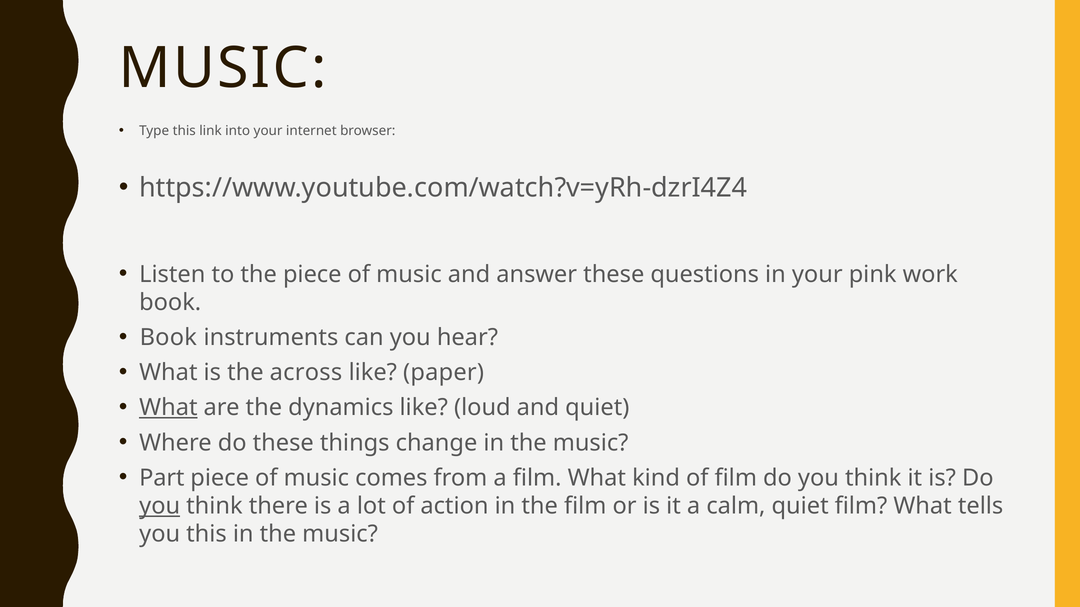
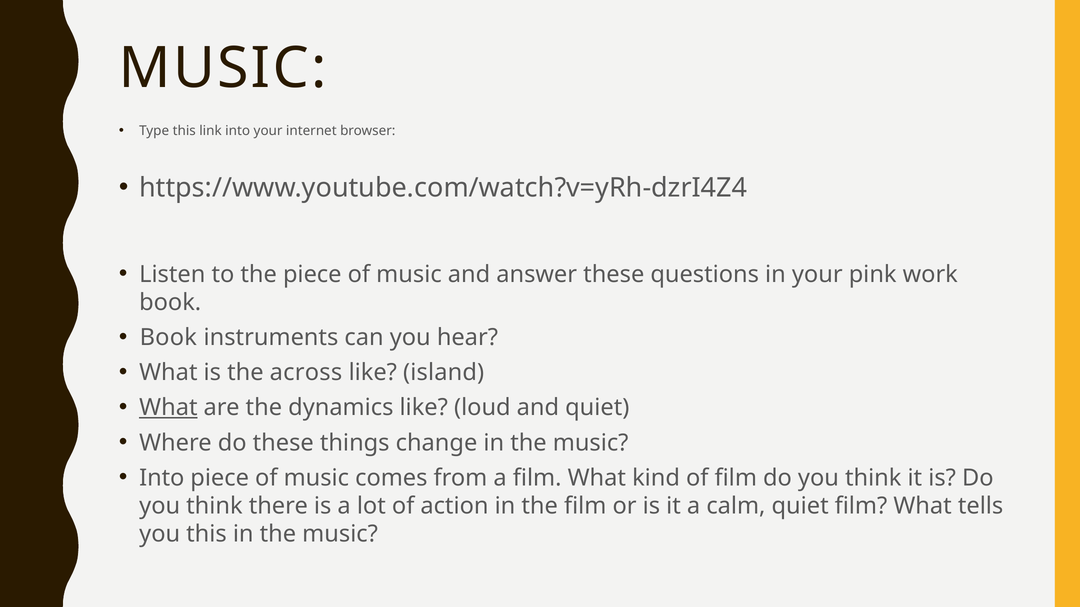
paper: paper -> island (444, 373)
Part: Part -> Into (162, 478)
you underline: present -> none (160, 506)
